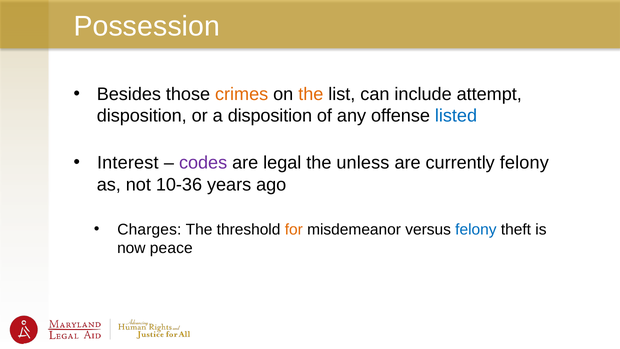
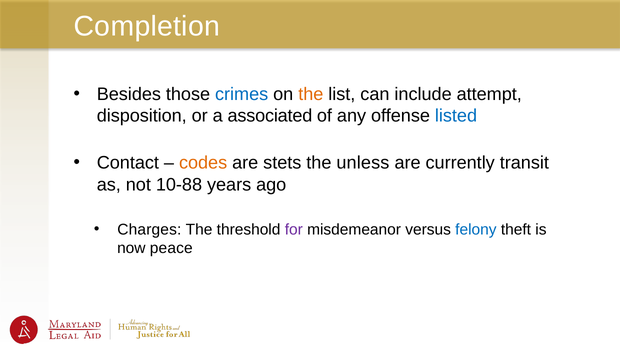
Possession: Possession -> Completion (147, 27)
crimes colour: orange -> blue (242, 94)
a disposition: disposition -> associated (270, 116)
Interest: Interest -> Contact (128, 163)
codes colour: purple -> orange (203, 163)
legal: legal -> stets (282, 163)
currently felony: felony -> transit (524, 163)
10-36: 10-36 -> 10-88 (179, 184)
for colour: orange -> purple (294, 229)
